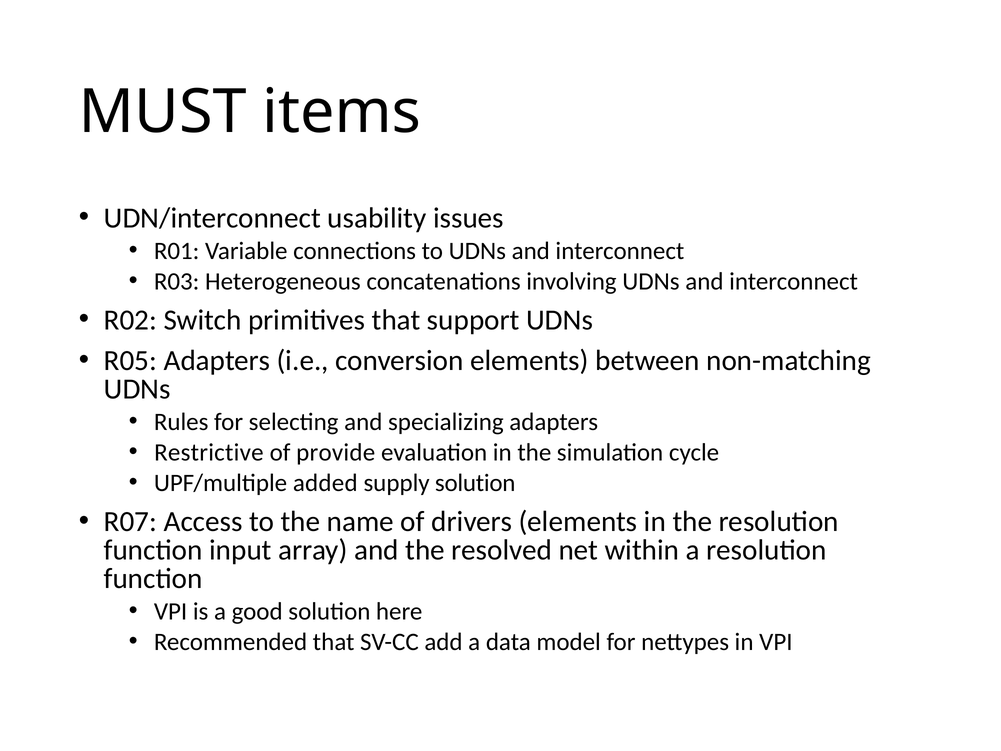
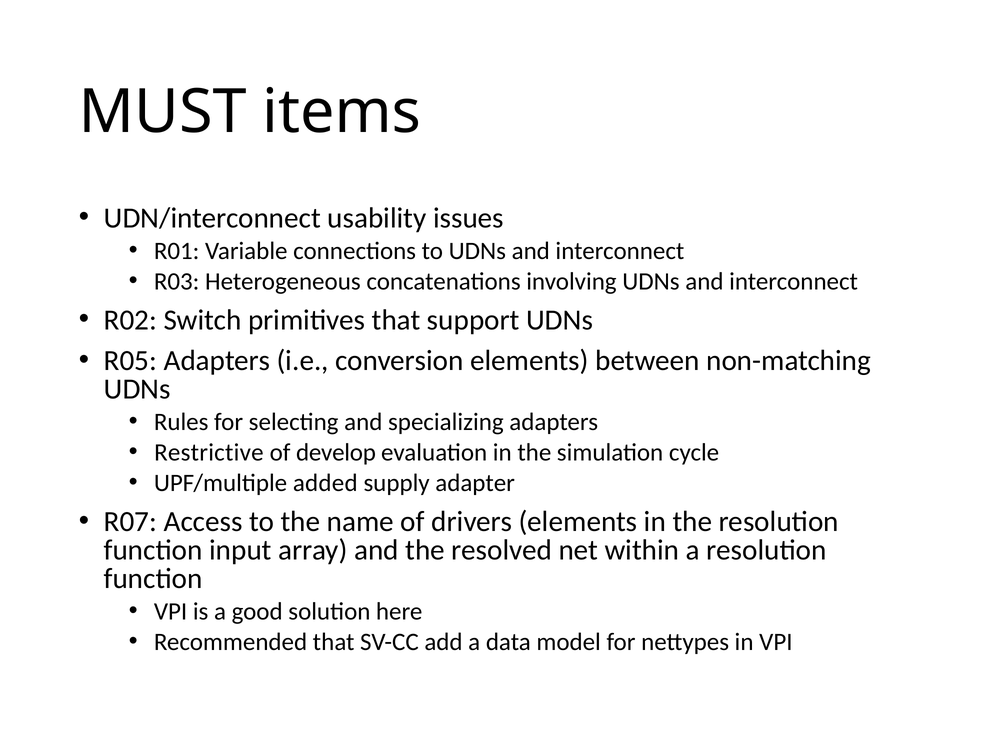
provide: provide -> develop (336, 452)
supply solution: solution -> adapter (475, 483)
